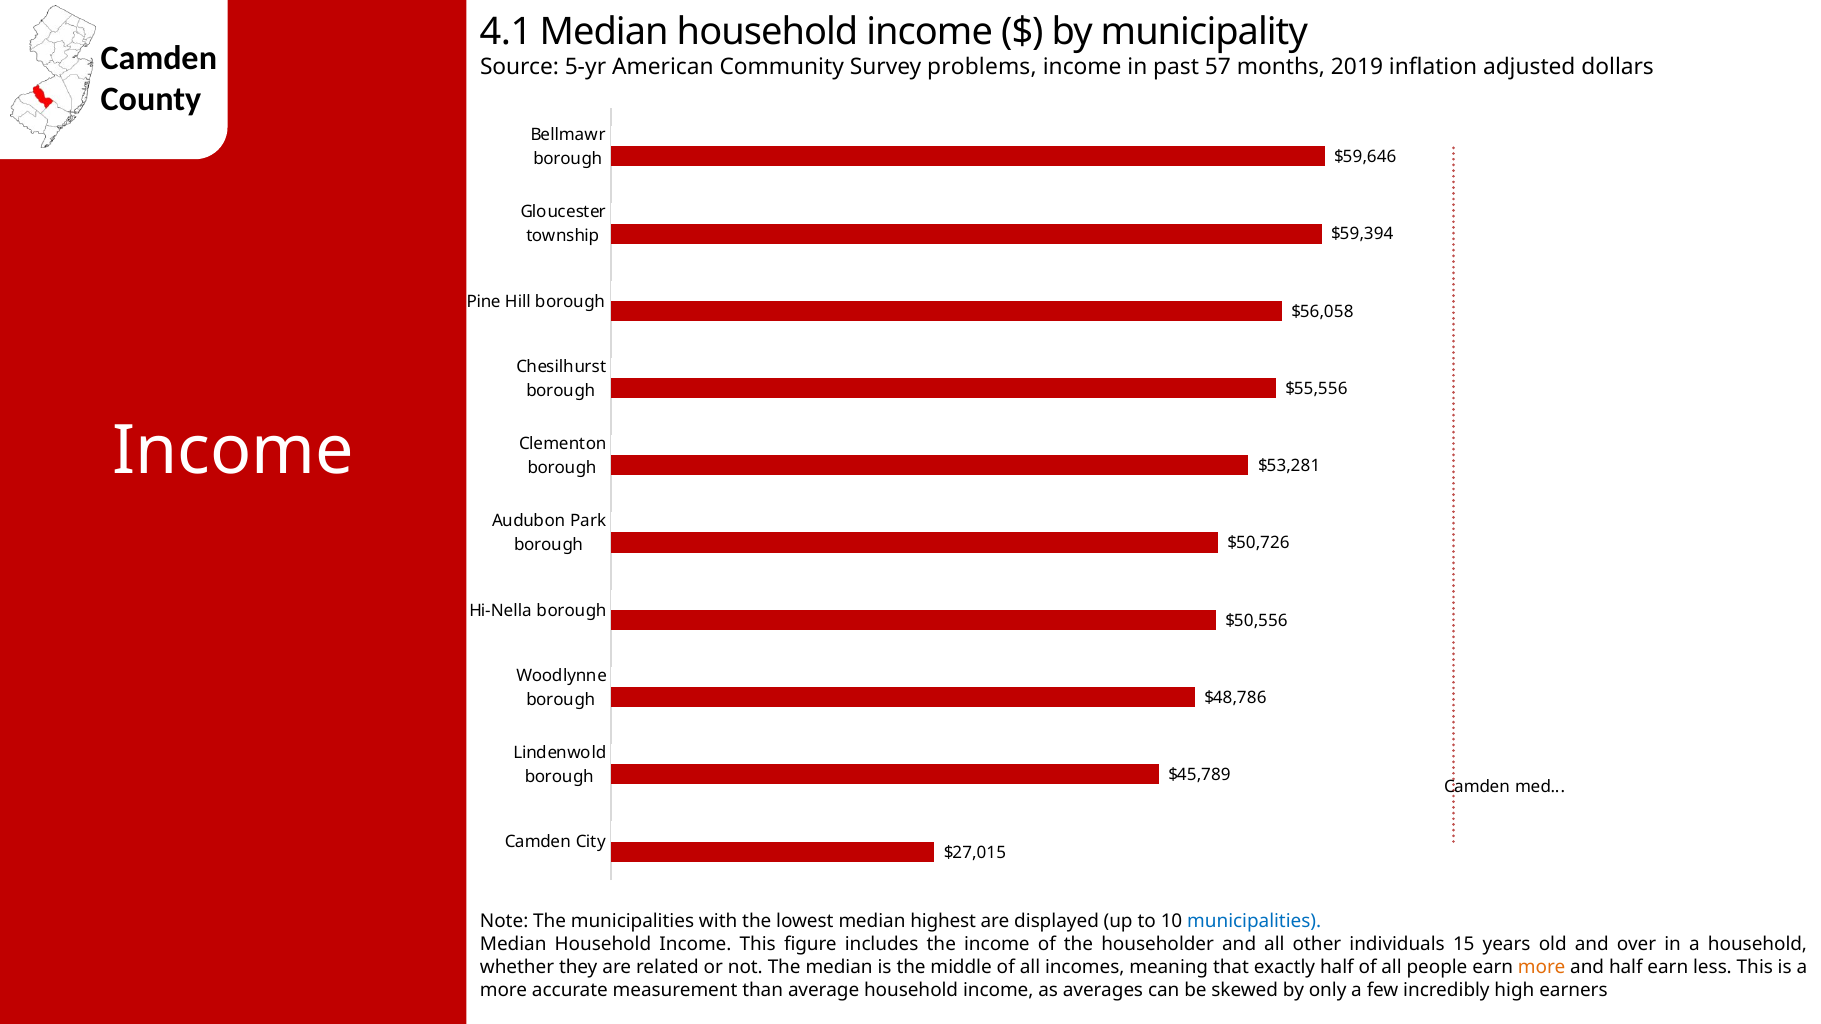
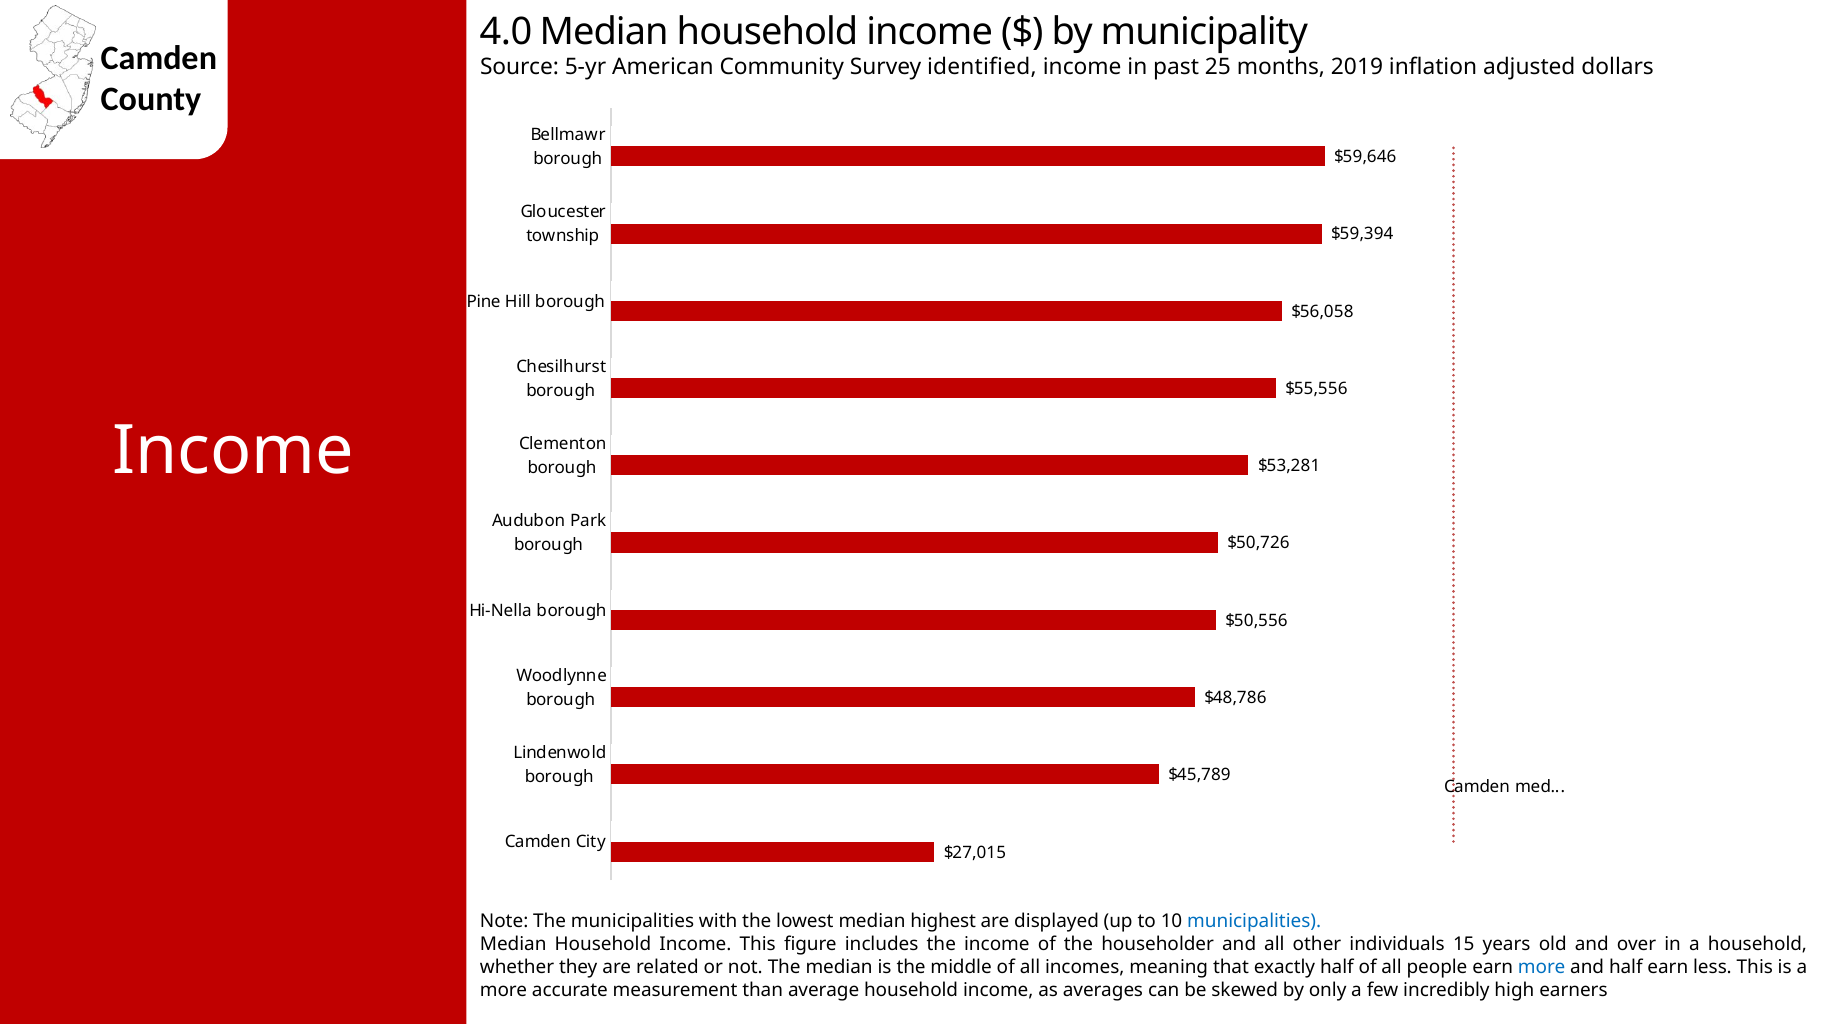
4.1: 4.1 -> 4.0 (506, 32)
problems: problems -> identified (982, 67)
57: 57 -> 25 (1218, 67)
more colour: orange -> blue (1542, 968)
